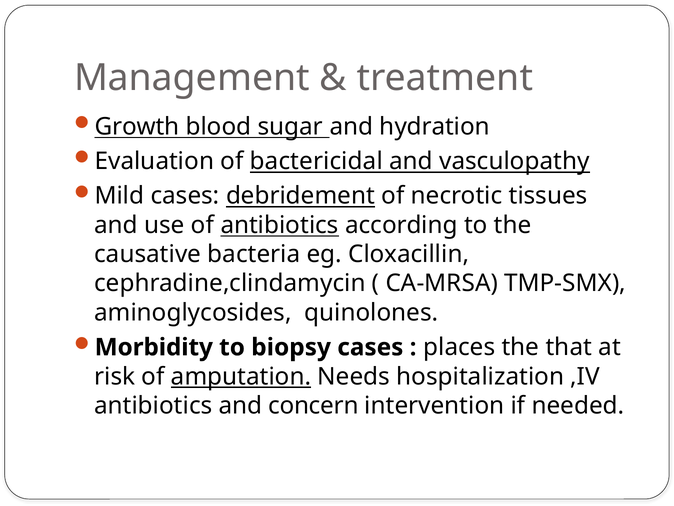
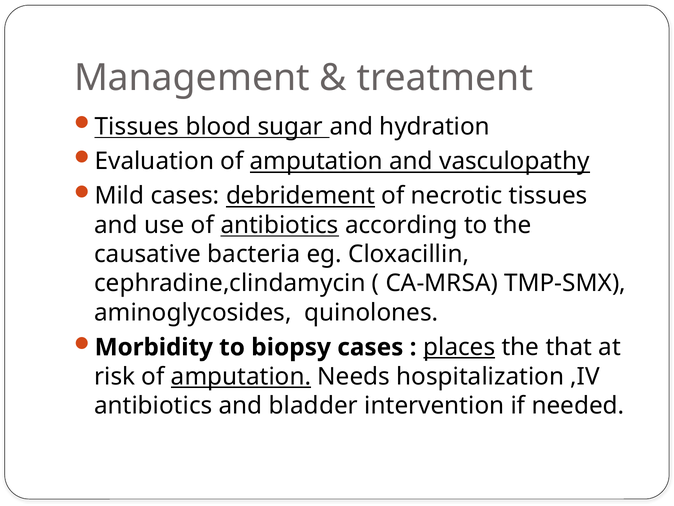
Growth: Growth -> Tissues (137, 126)
Evaluation of bactericidal: bactericidal -> amputation (316, 161)
places underline: none -> present (459, 347)
concern: concern -> bladder (313, 405)
